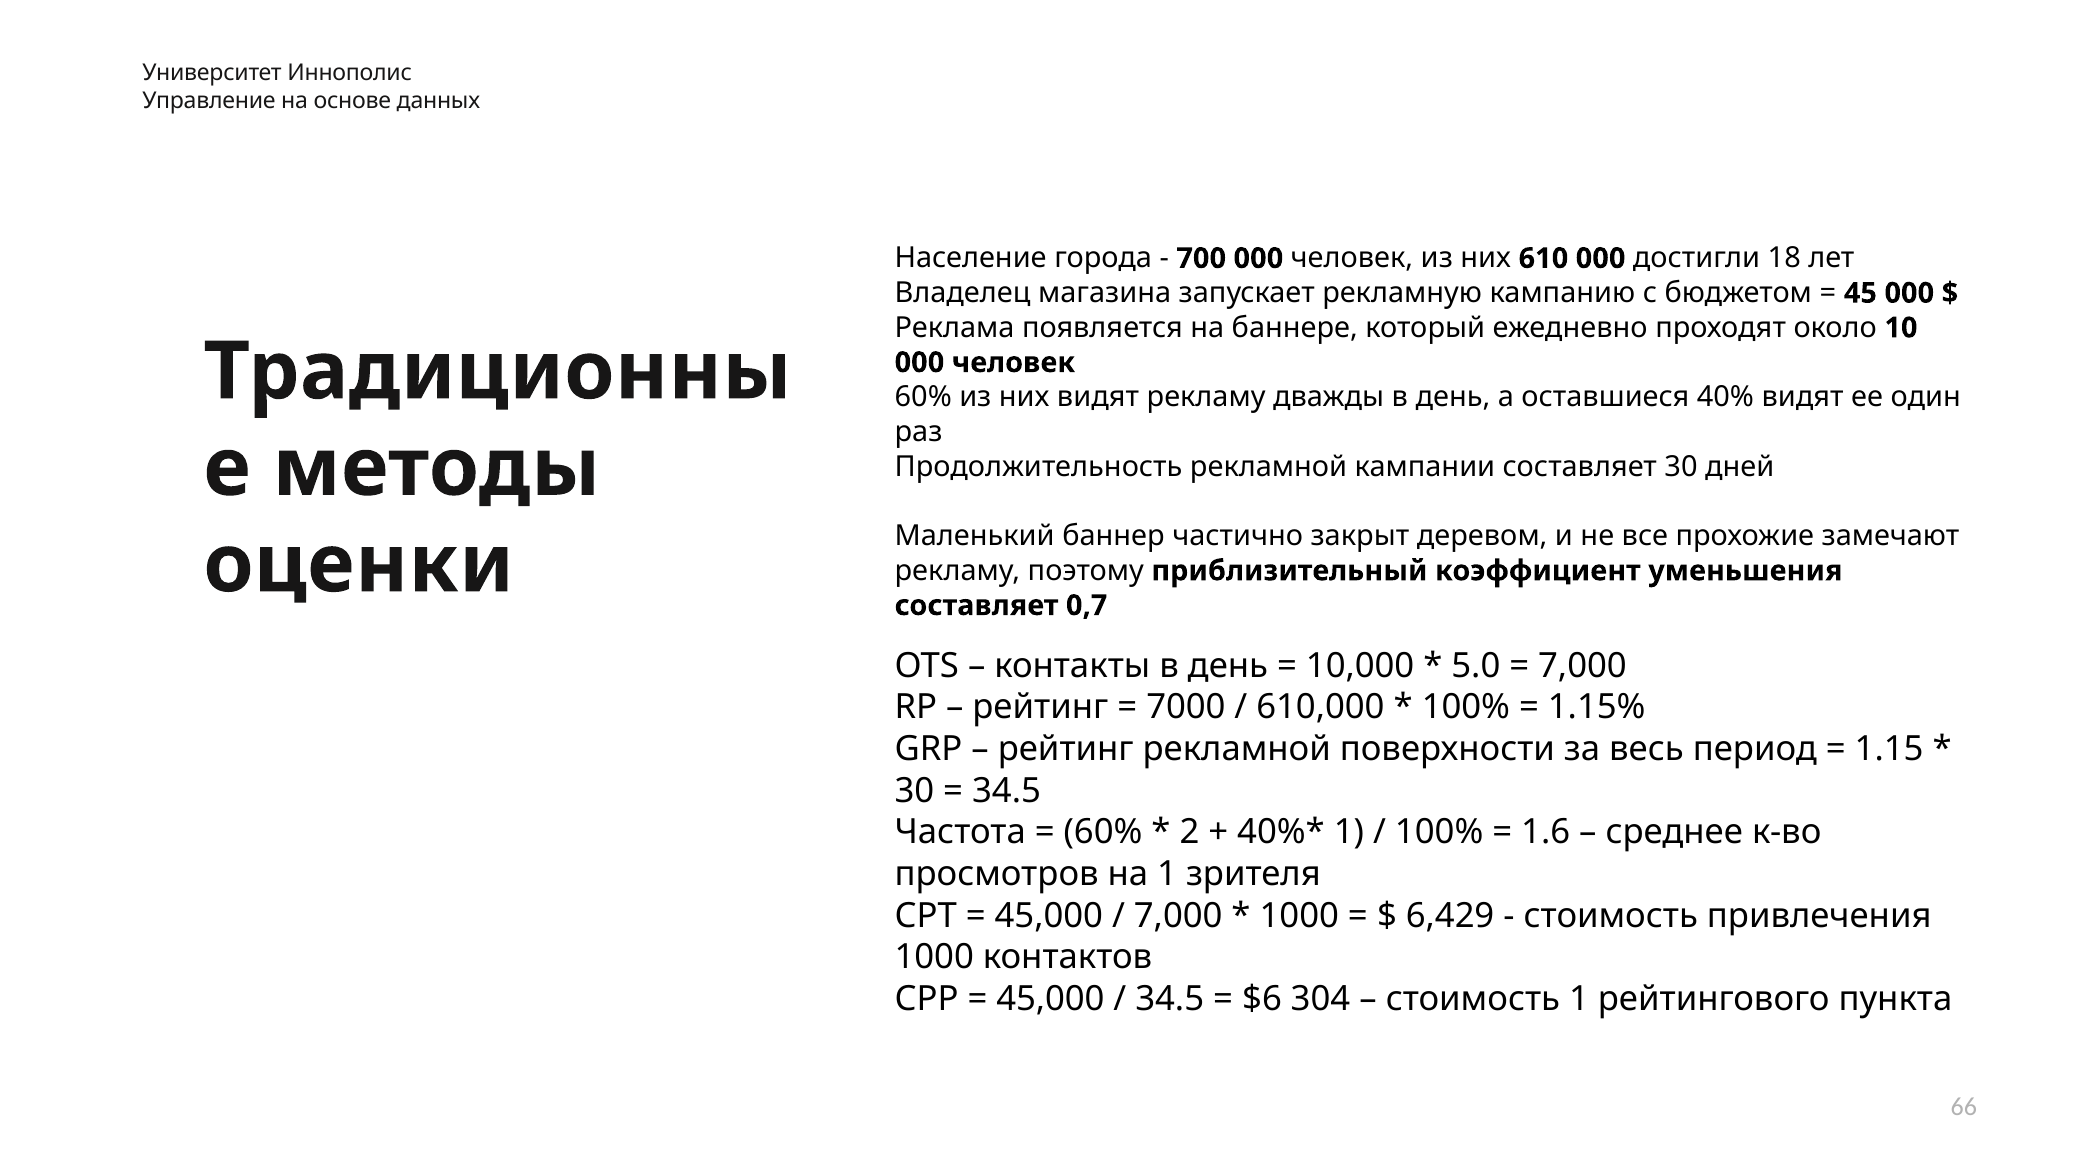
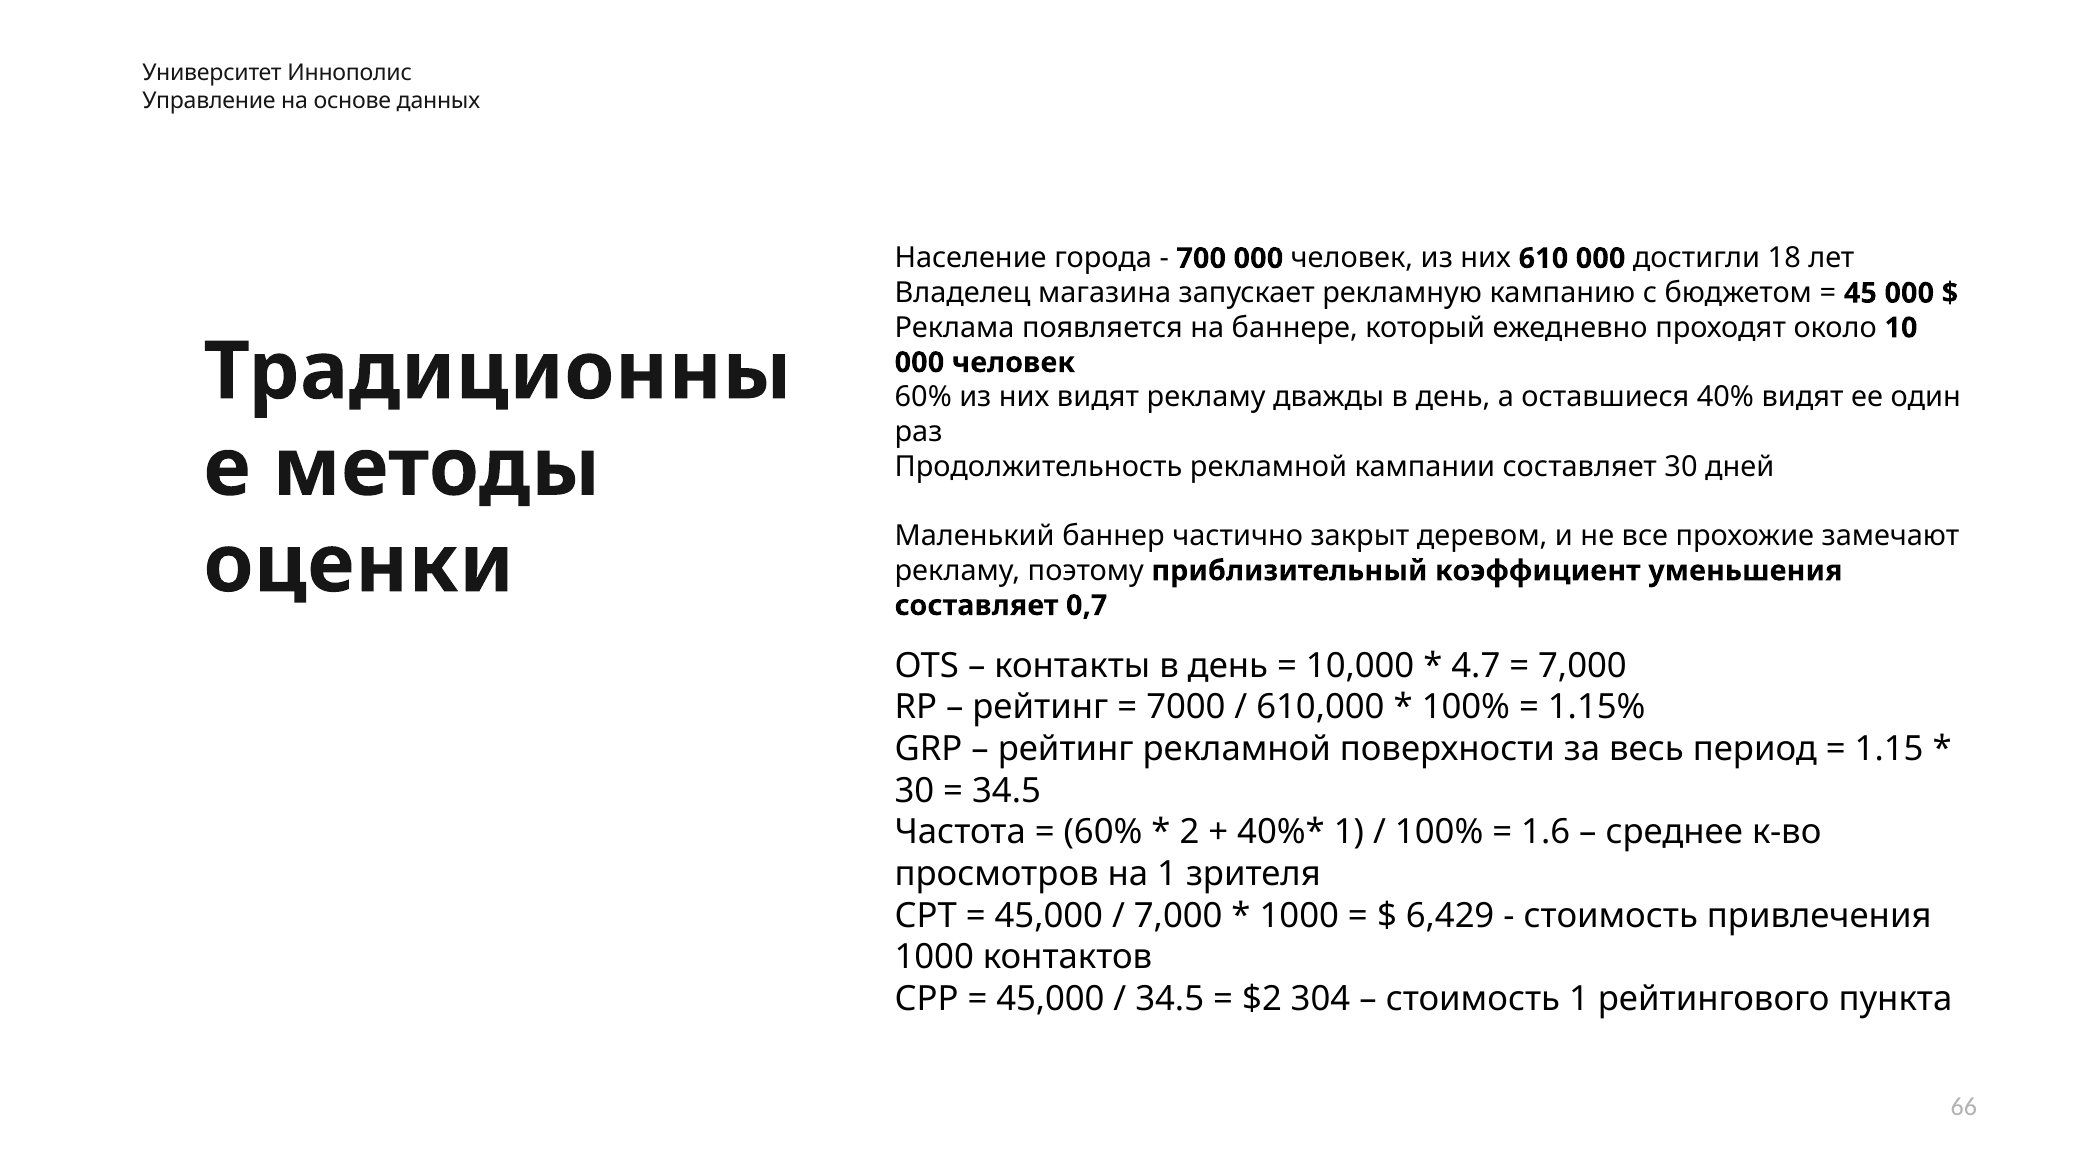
5.0: 5.0 -> 4.7 (1476, 666)
$6: $6 -> $2 (1262, 999)
